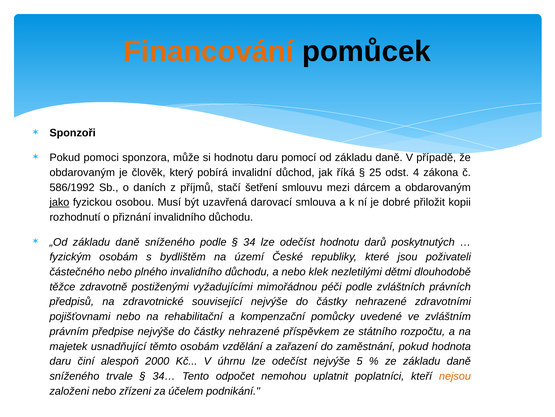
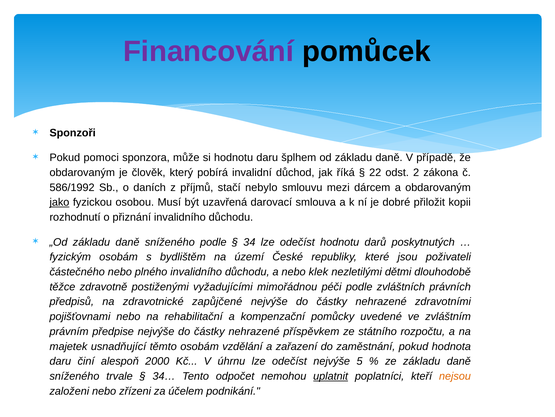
Financování colour: orange -> purple (209, 51)
pomocí: pomocí -> šplhem (299, 157)
25: 25 -> 22 (375, 172)
4: 4 -> 2 (416, 172)
šetření: šetření -> nebylo (261, 187)
související: související -> zapůjčené (217, 301)
uplatnit underline: none -> present (331, 376)
